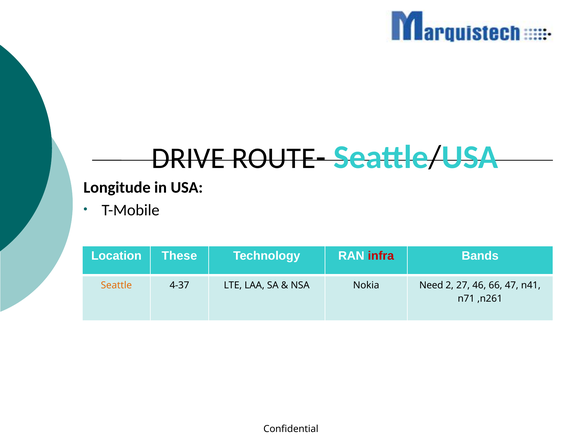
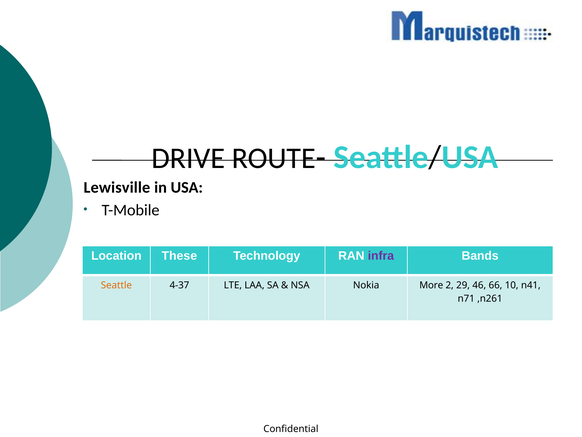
Longitude: Longitude -> Lewisville (117, 187)
infra colour: red -> purple (381, 256)
Need: Need -> More (431, 285)
27: 27 -> 29 (463, 285)
47: 47 -> 10 (512, 285)
